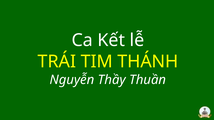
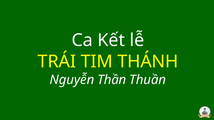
Thầy: Thầy -> Thần (112, 80)
